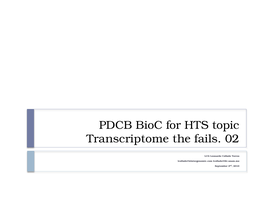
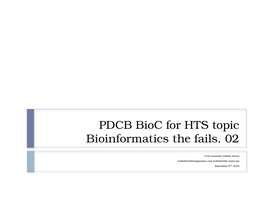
Transcriptome: Transcriptome -> Bioinformatics (128, 139)
